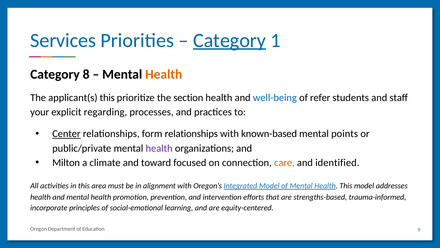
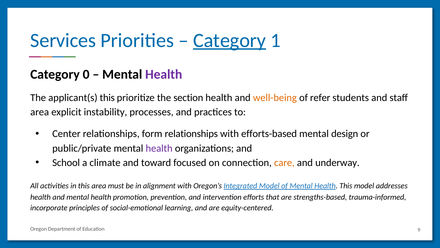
8: 8 -> 0 (86, 74)
Health colour: orange -> purple (164, 74)
well-being colour: blue -> orange (275, 98)
your: your -> area (40, 112)
regarding: regarding -> instability (105, 112)
Center underline: present -> none (66, 134)
known-based: known-based -> efforts-based (269, 134)
points: points -> design (345, 134)
Milton: Milton -> School (66, 162)
identified: identified -> underway (337, 162)
